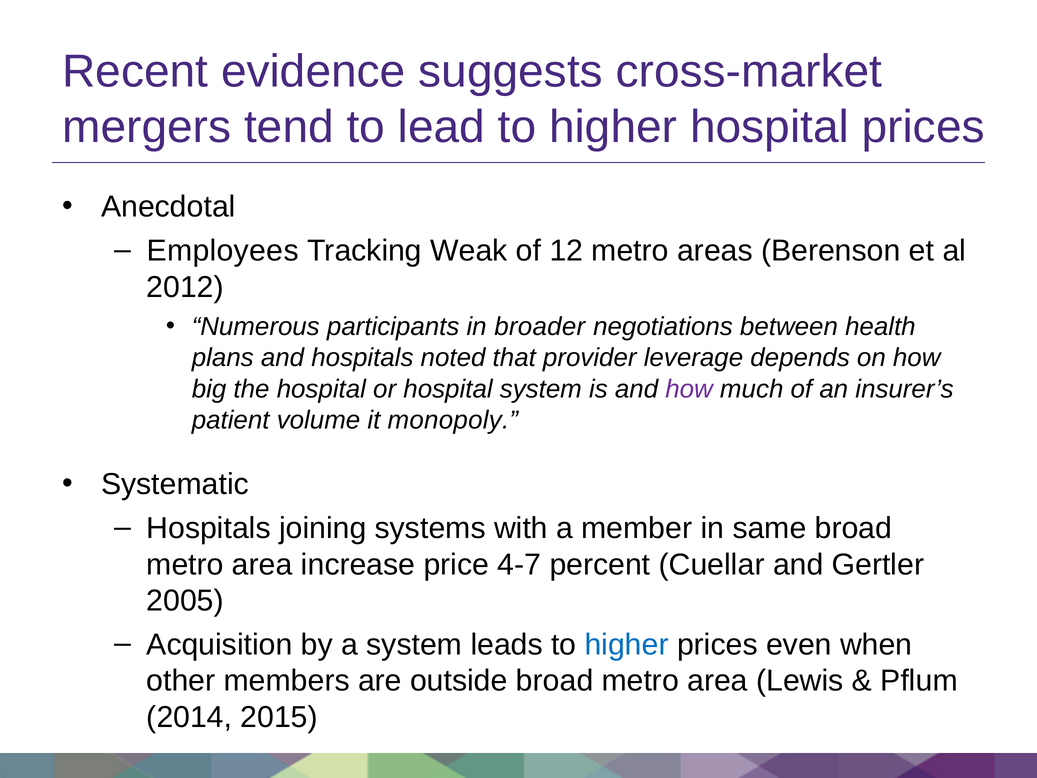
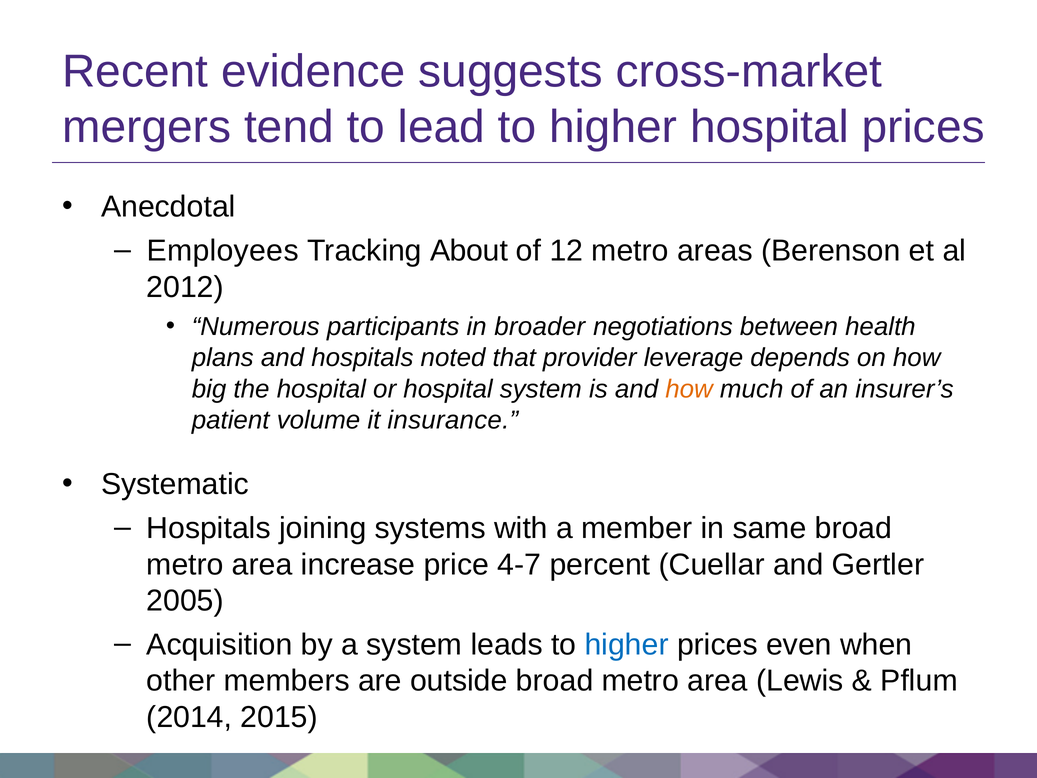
Weak: Weak -> About (469, 251)
how colour: purple -> orange (689, 389)
monopoly: monopoly -> insurance (453, 420)
